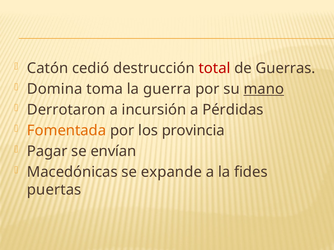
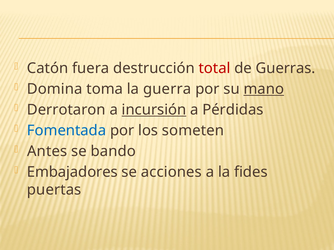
cedió: cedió -> fuera (91, 68)
incursión underline: none -> present (154, 110)
Fomentada colour: orange -> blue (67, 131)
provincia: provincia -> someten (193, 131)
Pagar: Pagar -> Antes (47, 152)
envían: envían -> bando (113, 152)
Macedónicas: Macedónicas -> Embajadores (72, 172)
expande: expande -> acciones (171, 172)
